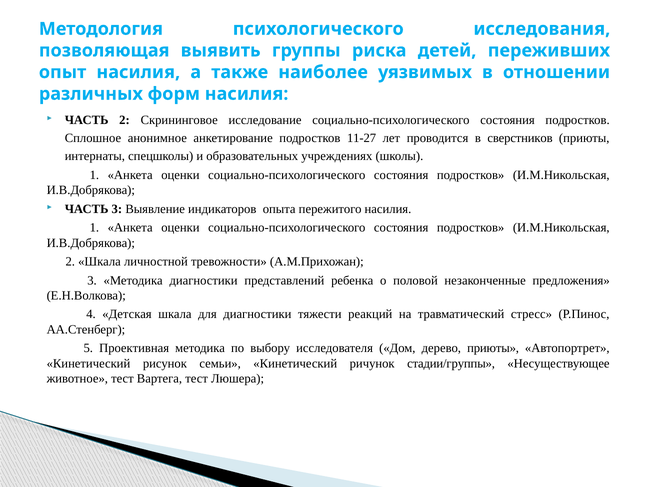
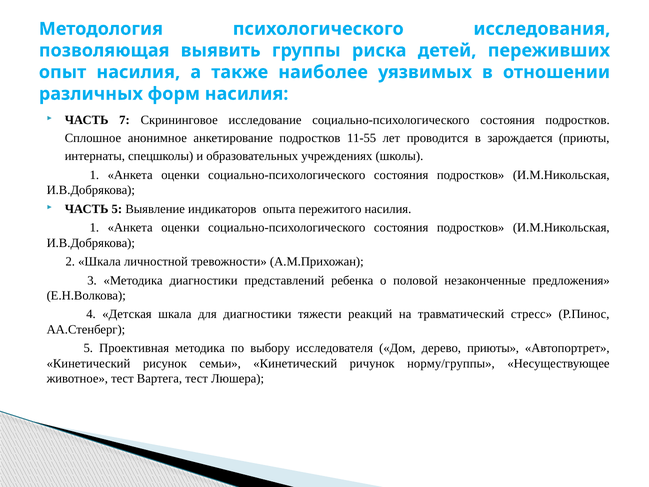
ЧАСТЬ 2: 2 -> 7 (125, 120)
11-27: 11-27 -> 11-55 (362, 138)
сверстников: сверстников -> зарождается (520, 138)
ЧАСТЬ 3: 3 -> 5 (117, 209)
стадии/группы: стадии/группы -> норму/группы (451, 363)
